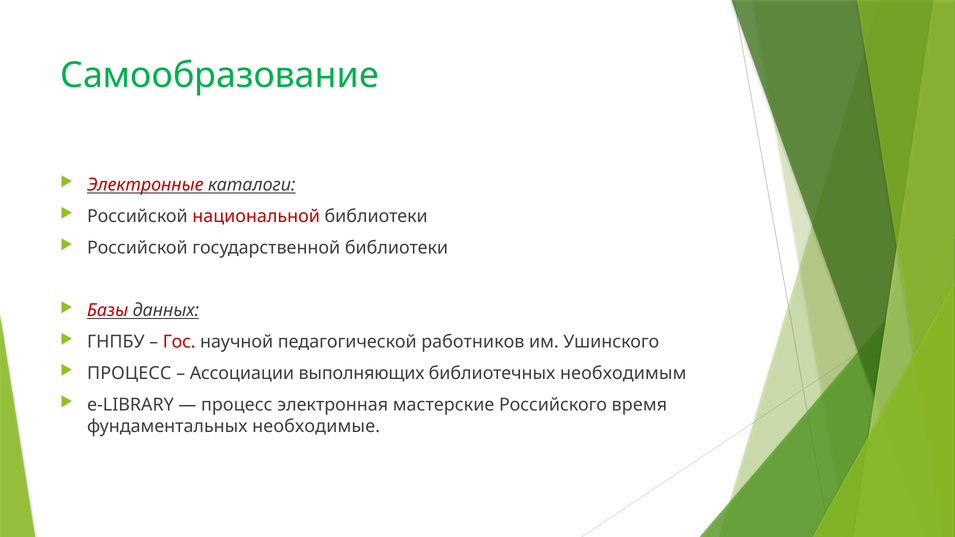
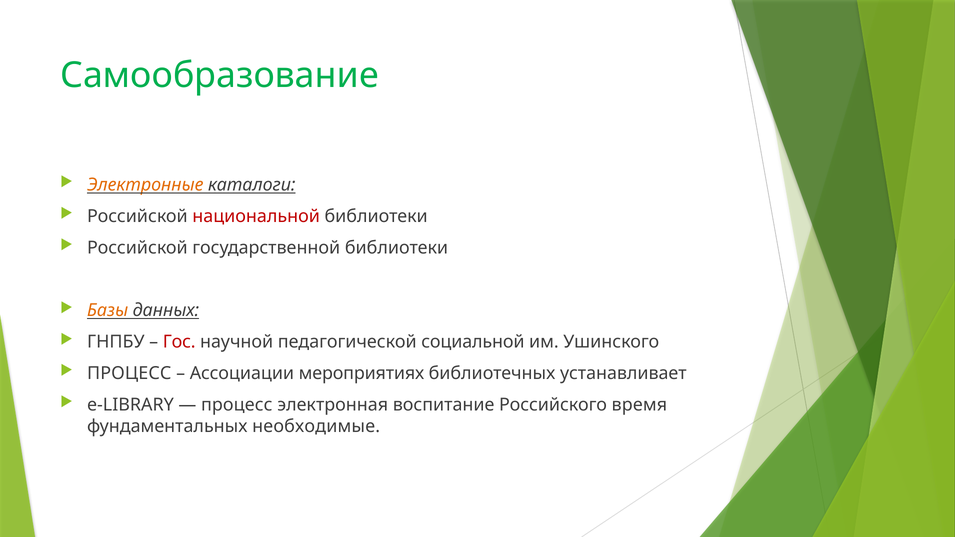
Электронные colour: red -> orange (145, 185)
Базы colour: red -> orange (108, 311)
работников: работников -> социальной (473, 342)
выполняющих: выполняющих -> мероприятиях (361, 373)
необходимым: необходимым -> устанавливает (623, 373)
мастерские: мастерские -> воспитание (444, 405)
